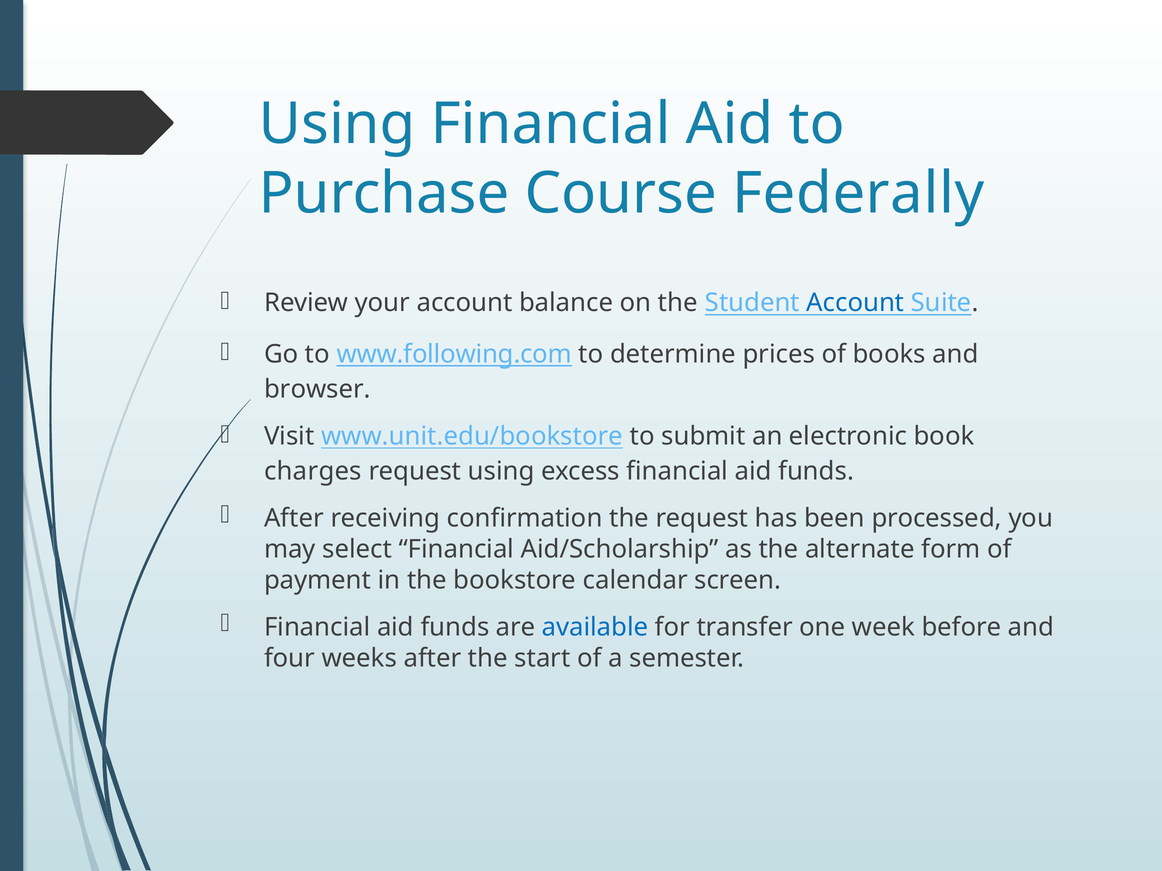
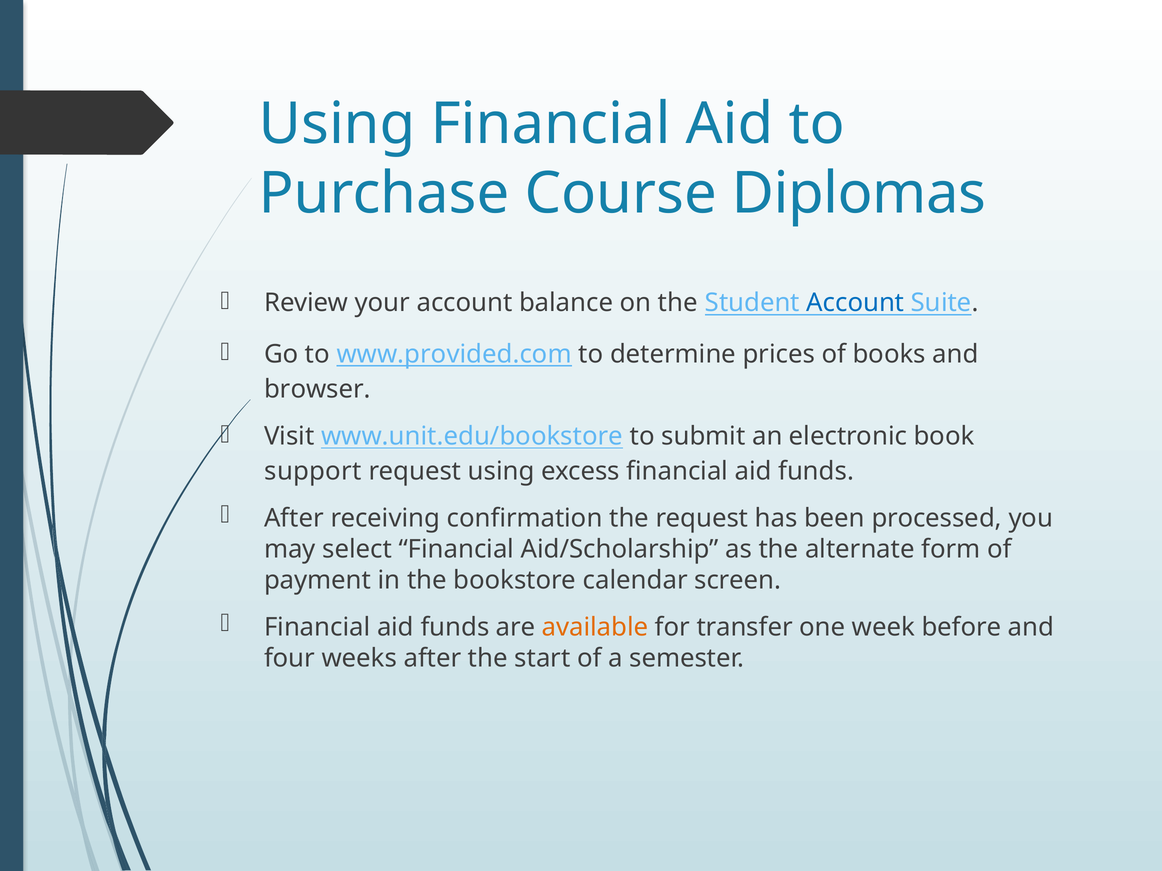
Federally: Federally -> Diplomas (859, 194)
www.following.com: www.following.com -> www.provided.com (454, 354)
charges: charges -> support (313, 471)
available colour: blue -> orange (595, 627)
